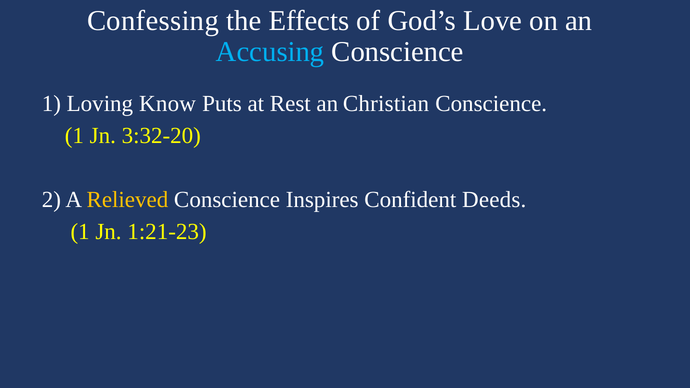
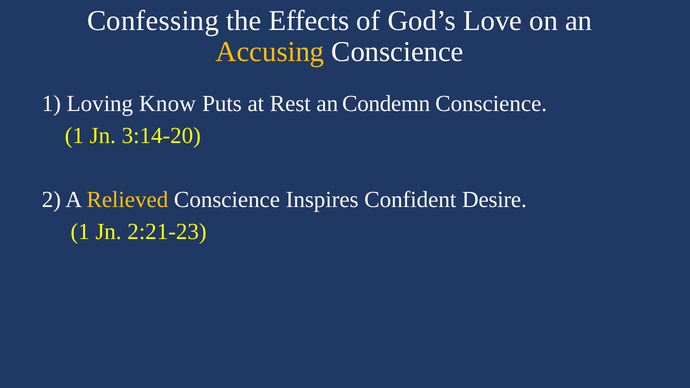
Accusing colour: light blue -> yellow (270, 52)
Christian: Christian -> Condemn (386, 103)
3:32-20: 3:32-20 -> 3:14-20 (161, 135)
Deeds: Deeds -> Desire (494, 200)
1:21-23: 1:21-23 -> 2:21-23 (167, 232)
